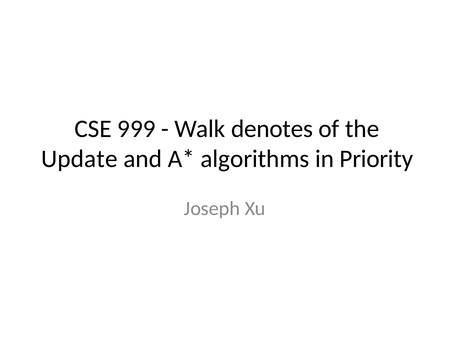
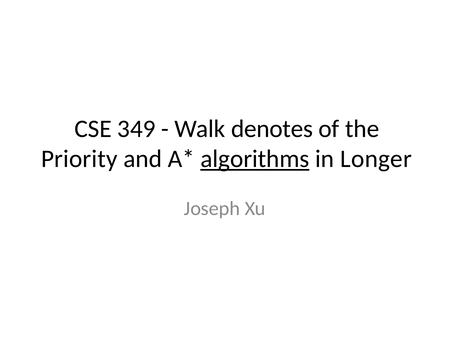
999: 999 -> 349 (136, 129)
Update: Update -> Priority (79, 159)
algorithms underline: none -> present (255, 159)
Priority: Priority -> Longer (376, 159)
